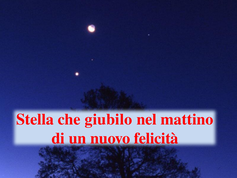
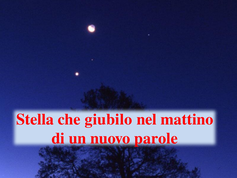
felicità: felicità -> parole (156, 138)
